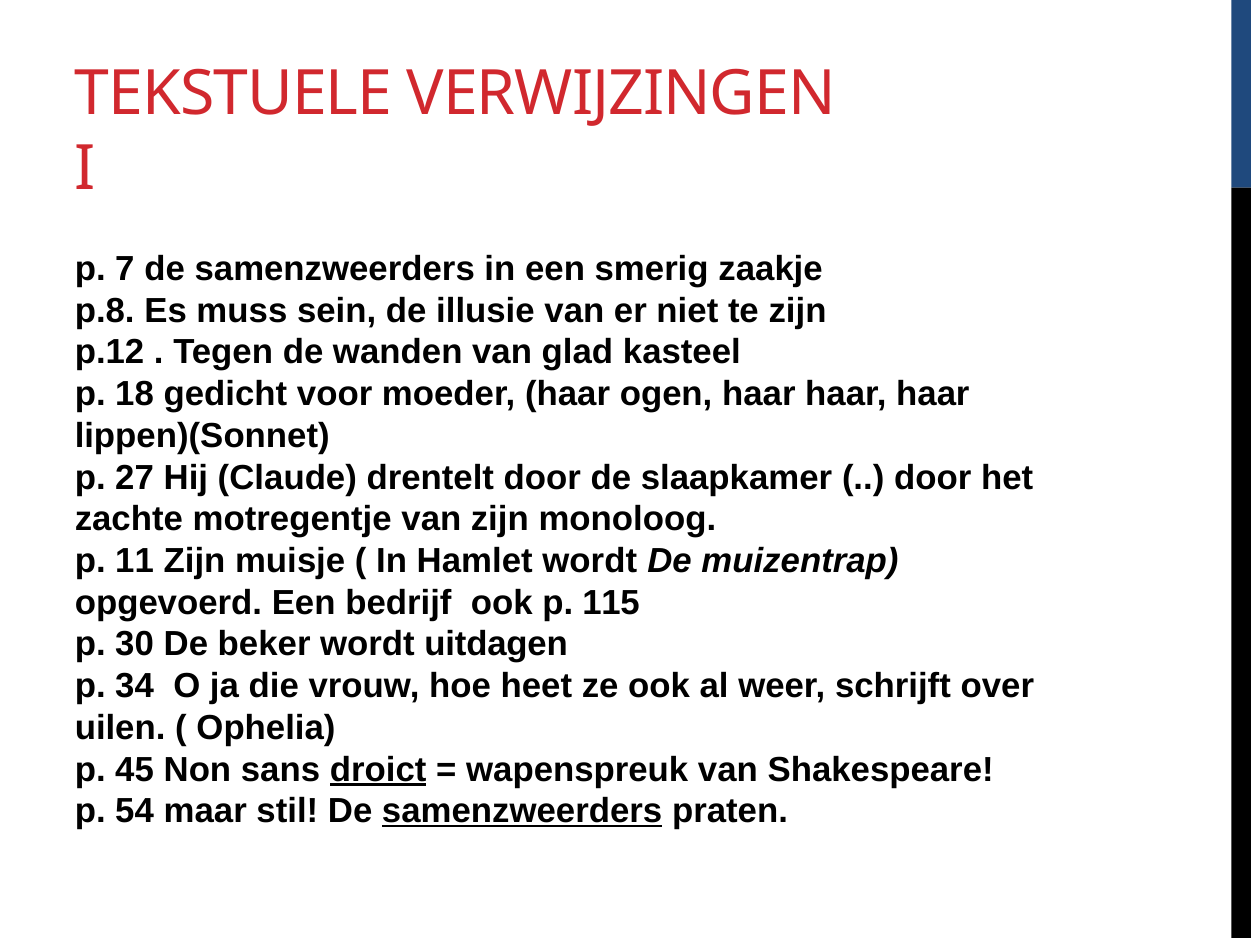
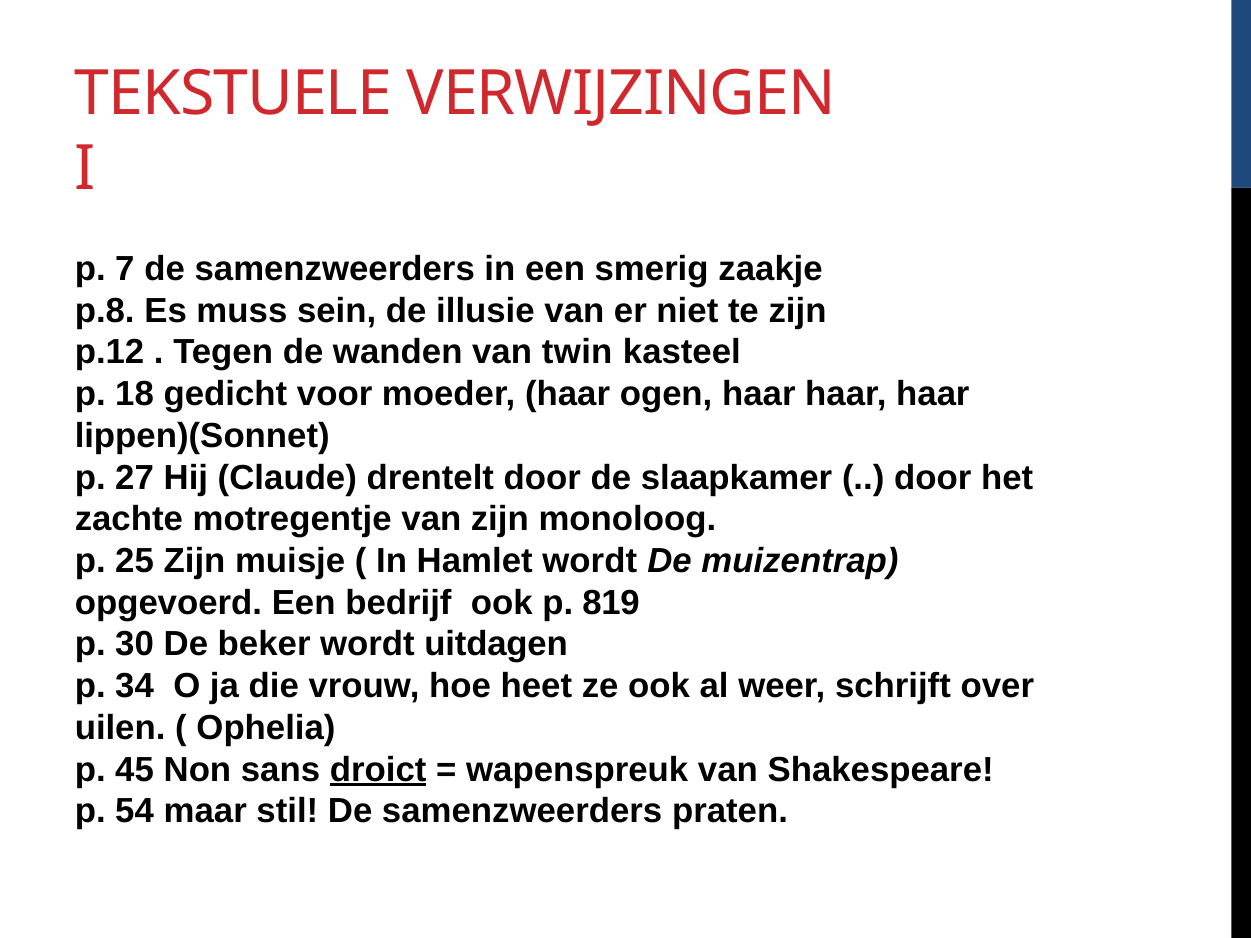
glad: glad -> twin (577, 353)
11: 11 -> 25 (135, 561)
115: 115 -> 819 (611, 603)
samenzweerders underline: present -> none (522, 811)
